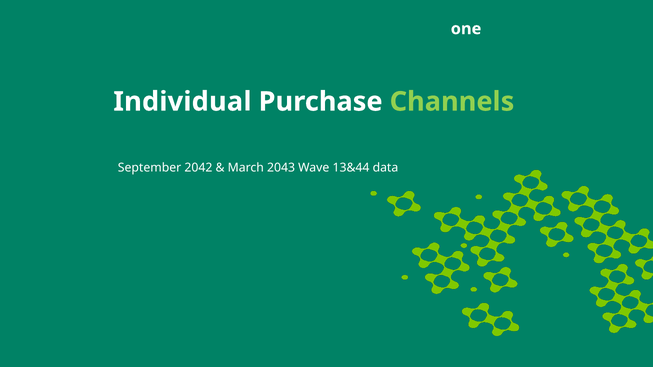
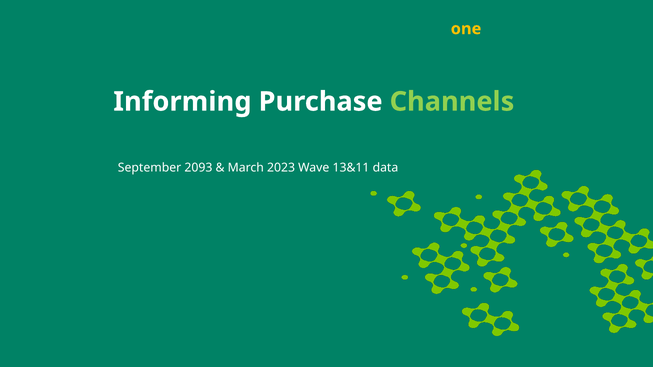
one colour: white -> yellow (466, 29)
Individual: Individual -> Informing (182, 102)
2042: 2042 -> 2093 (198, 168)
2043: 2043 -> 2023 (281, 168)
13&44: 13&44 -> 13&11 (351, 168)
